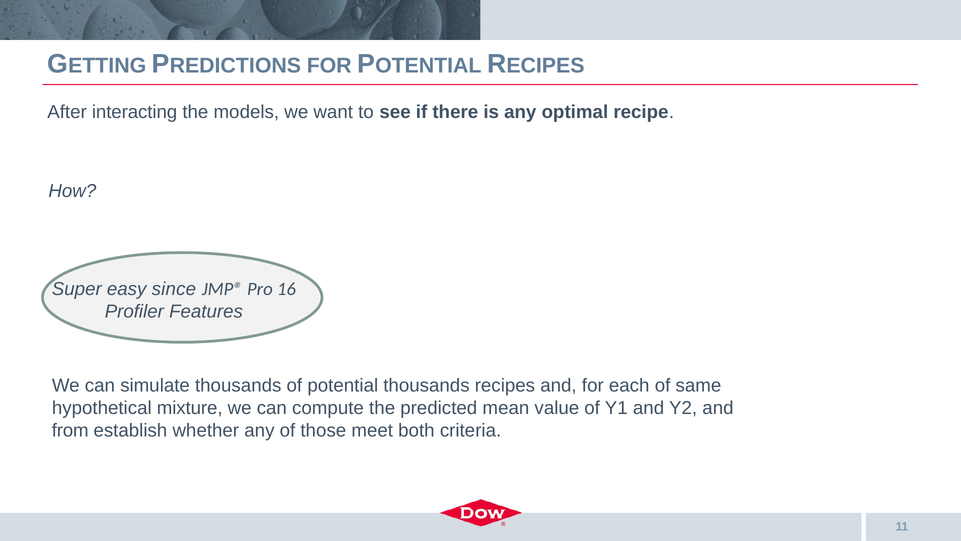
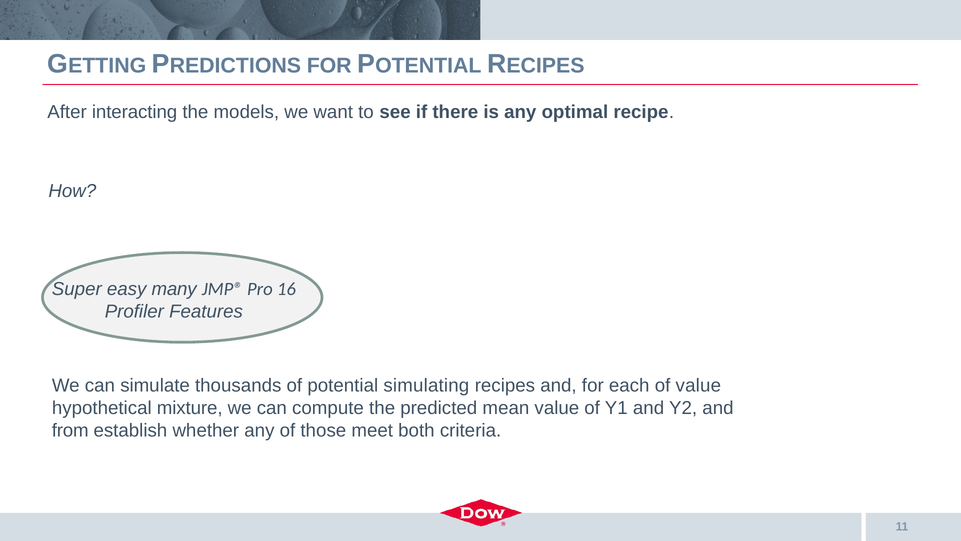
since: since -> many (174, 289)
potential thousands: thousands -> simulating (426, 385)
of same: same -> value (698, 385)
